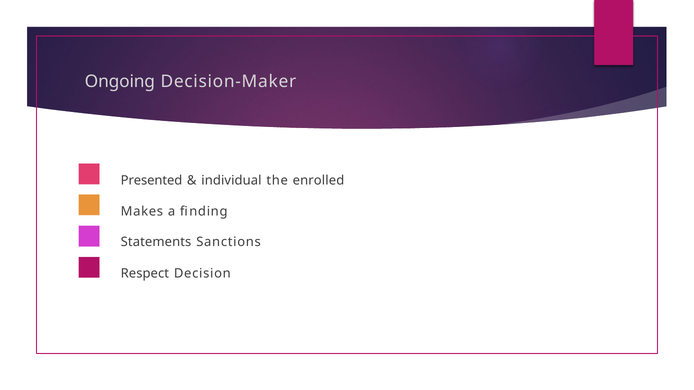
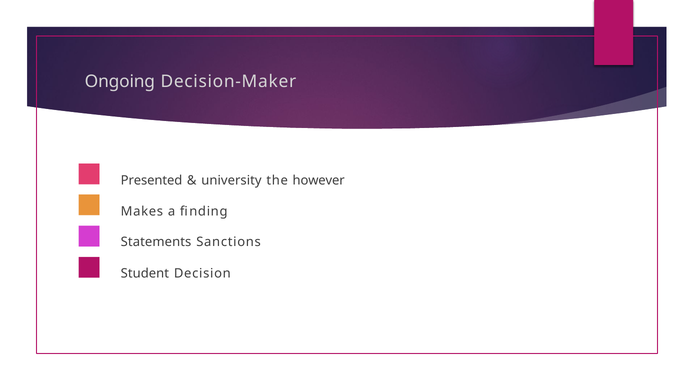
individual: individual -> university (231, 181)
enrolled: enrolled -> however (319, 181)
Respect: Respect -> Student (145, 274)
